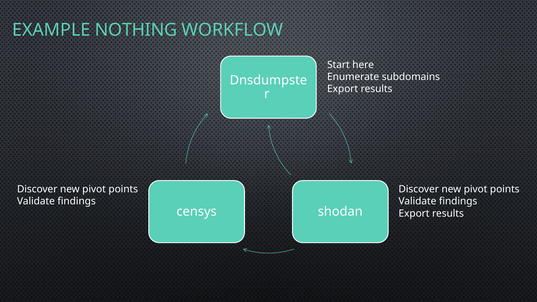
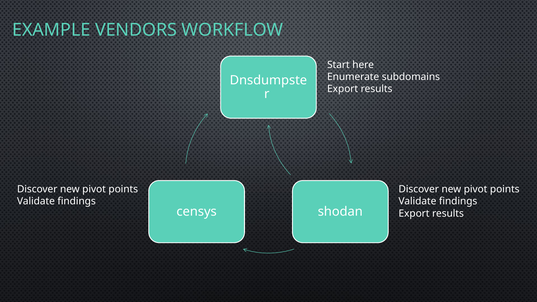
NOTHING: NOTHING -> VENDORS (136, 30)
